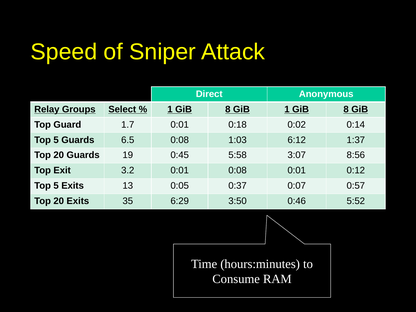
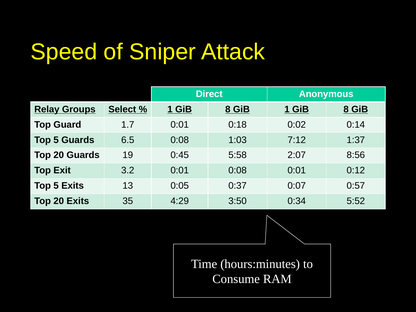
6:12: 6:12 -> 7:12 (297, 140)
3:07: 3:07 -> 2:07 (297, 155)
6:29: 6:29 -> 4:29 (180, 201)
0:46: 0:46 -> 0:34 (297, 201)
